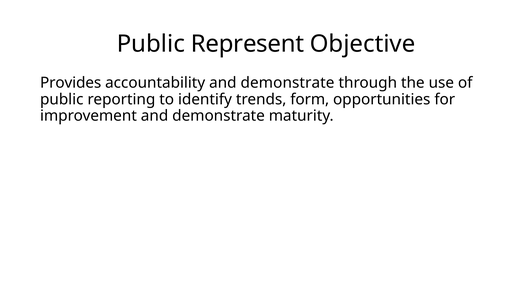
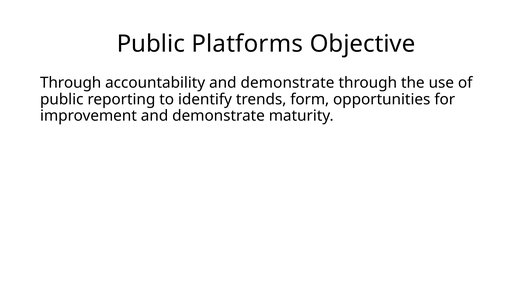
Represent: Represent -> Platforms (247, 44)
Provides: Provides -> Through (71, 83)
